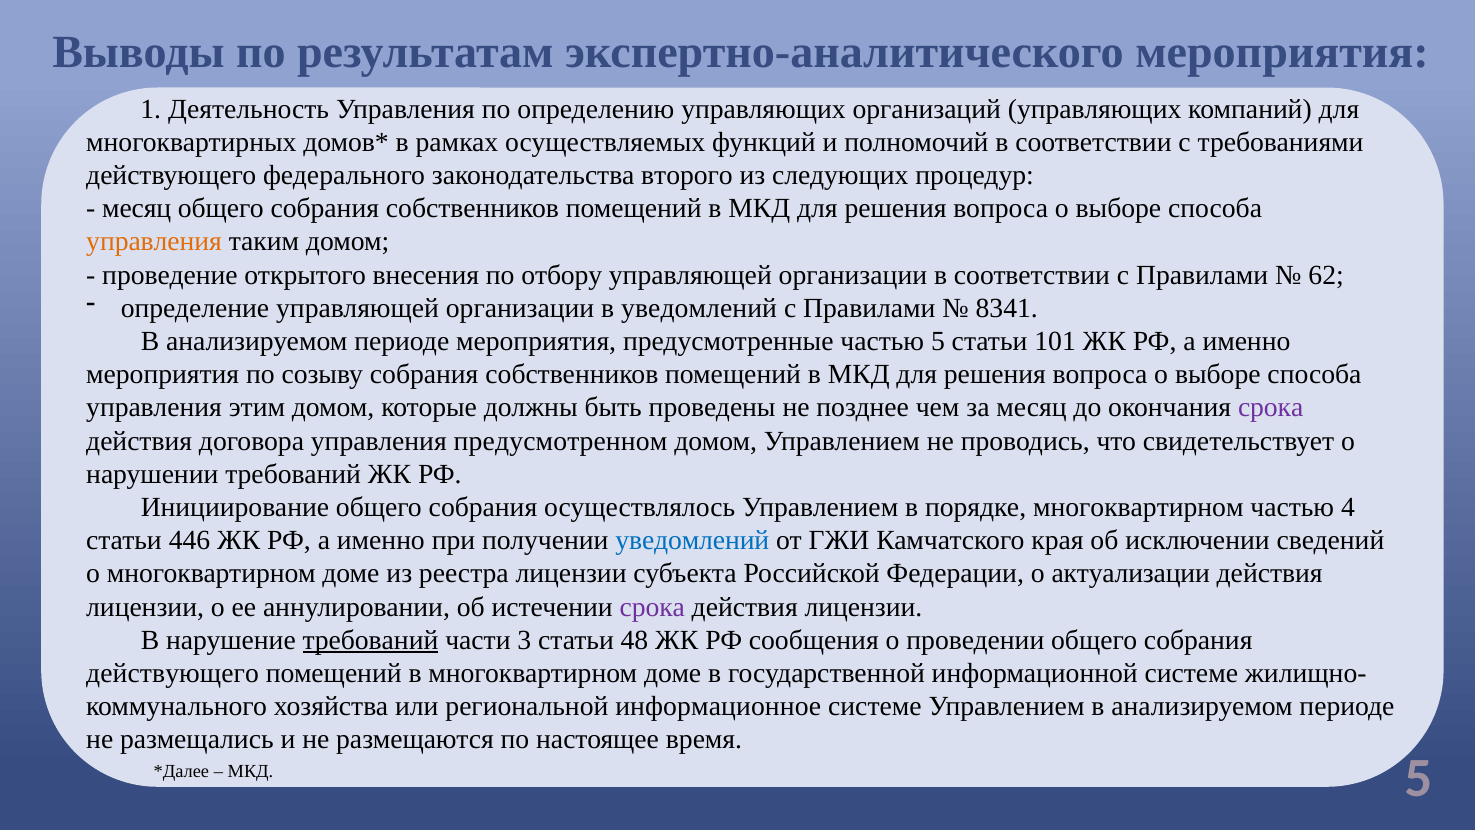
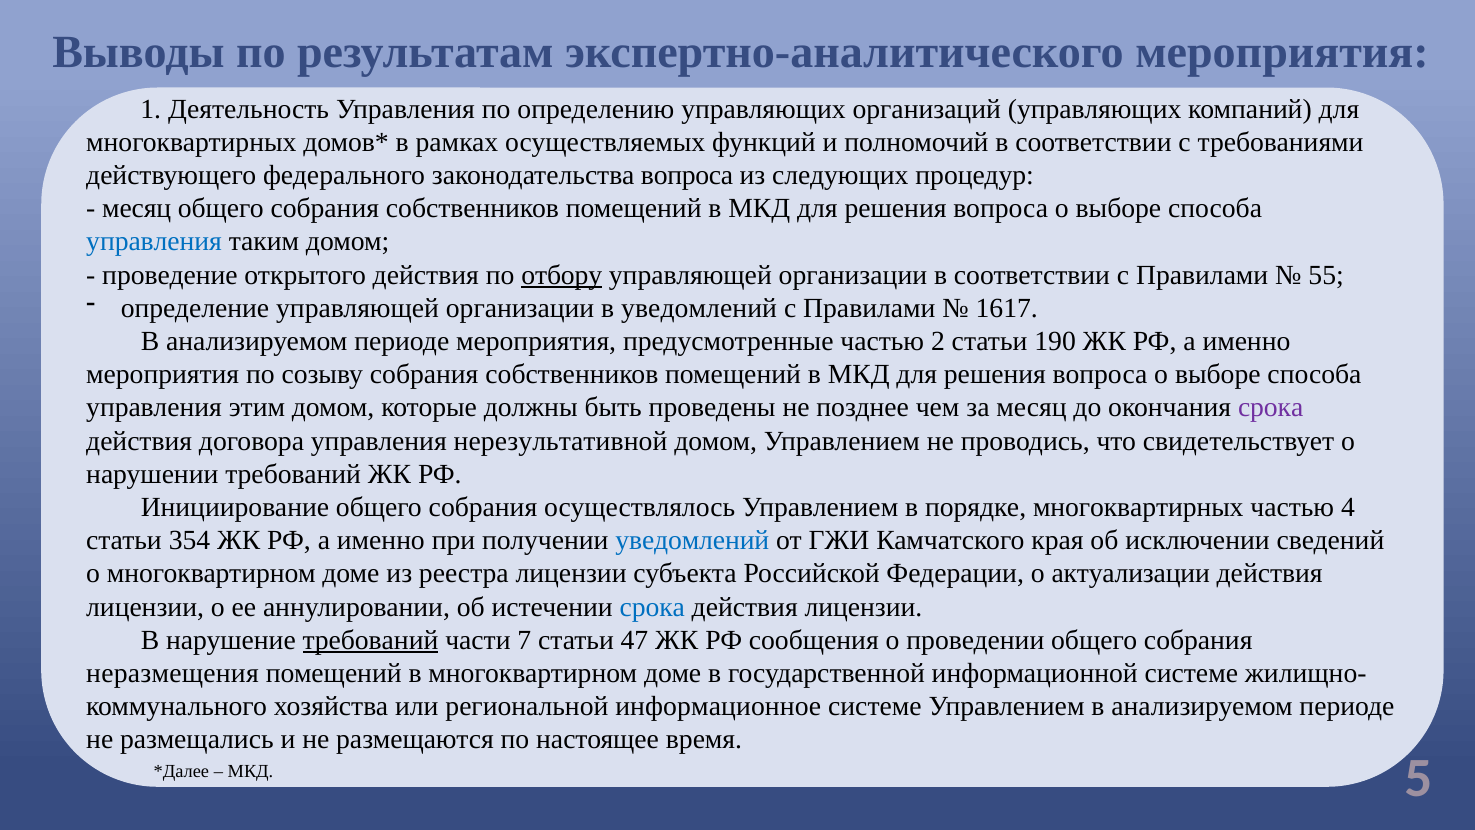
законодательства второго: второго -> вопроса (687, 175)
управления colour: orange -> blue (154, 242)
открытого внесения: внесения -> действия (426, 275)
отбору underline: none -> present (562, 275)
62: 62 -> 55 (1326, 275)
8341: 8341 -> 1617 (1007, 308)
частью 5: 5 -> 2 (938, 341)
101: 101 -> 190 (1055, 341)
предусмотренном: предусмотренном -> нерезультативной (561, 441)
порядке многоквартирном: многоквартирном -> многоквартирных (1138, 507)
446: 446 -> 354 (189, 540)
срока colour: purple -> blue (652, 607)
3: 3 -> 7 (524, 640)
48: 48 -> 47 (634, 640)
действующего: действующего -> неразмещения (172, 673)
